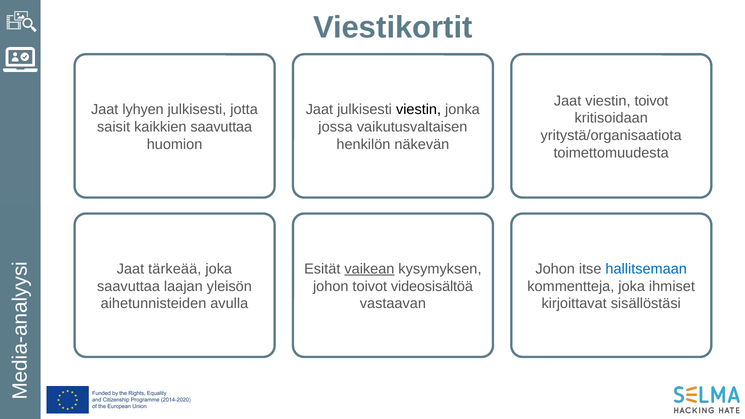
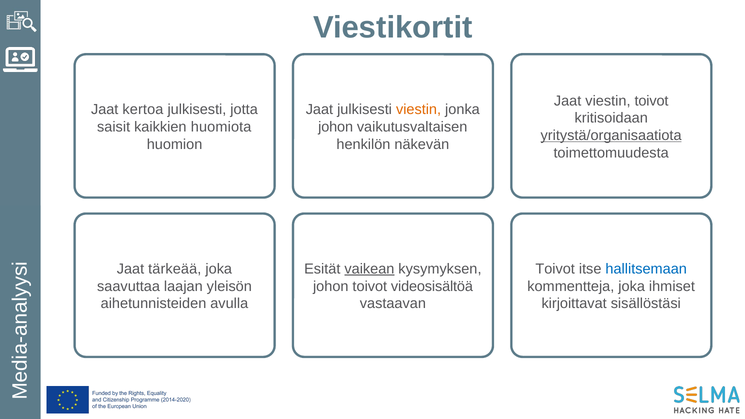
lyhyen: lyhyen -> kertoa (143, 110)
viestin colour: black -> orange (419, 110)
kaikkien saavuttaa: saavuttaa -> huomiota (221, 127)
jossa: jossa -> johon (336, 127)
yritystä/organisaatiota underline: none -> present (611, 136)
Johon: Johon -> Toivot (555, 269)
